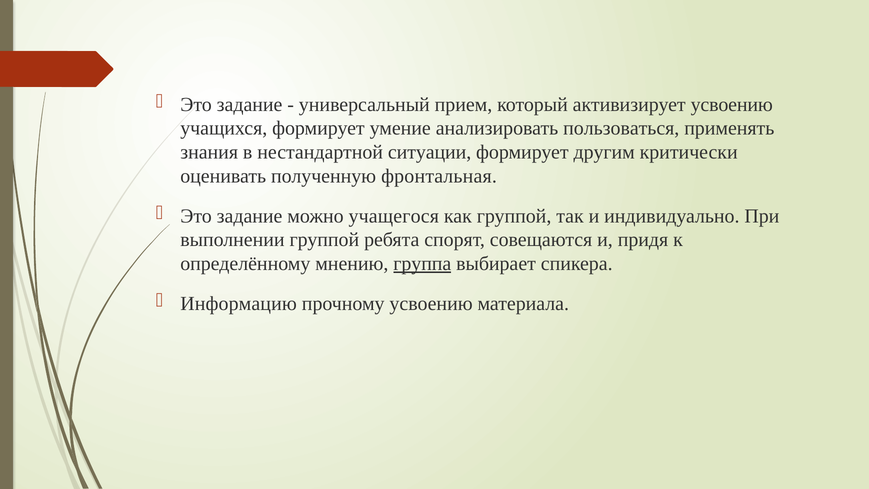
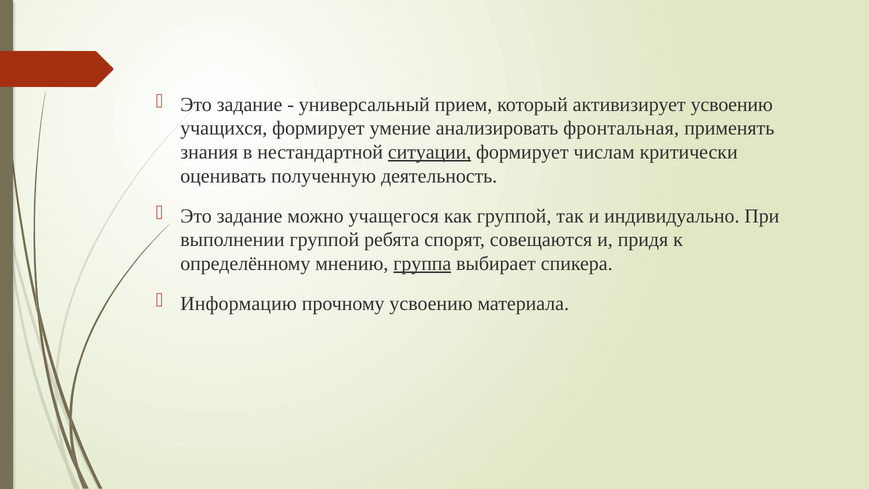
пользоваться: пользоваться -> фронтальная (621, 128)
ситуации underline: none -> present (430, 152)
другим: другим -> числам (604, 152)
фронтальная: фронтальная -> деятельность (439, 176)
